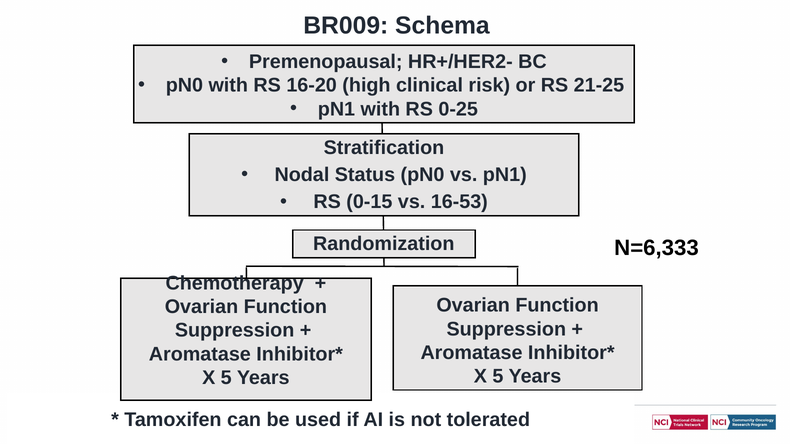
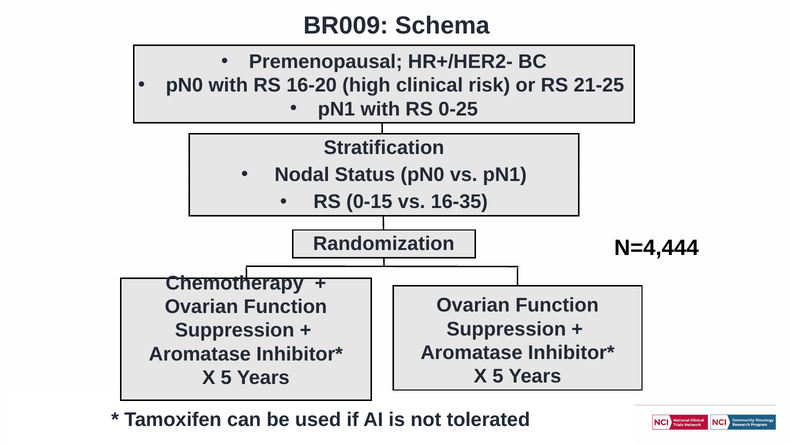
16-53: 16-53 -> 16-35 (459, 202)
N=6,333: N=6,333 -> N=4,444 (657, 248)
